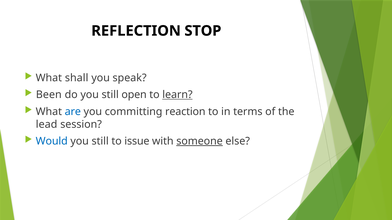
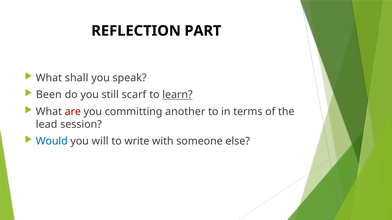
STOP: STOP -> PART (203, 31)
open: open -> scarf (134, 95)
are colour: blue -> red (73, 112)
reaction: reaction -> another (185, 112)
still: still -> will (100, 141)
issue: issue -> write (137, 141)
someone underline: present -> none (200, 141)
